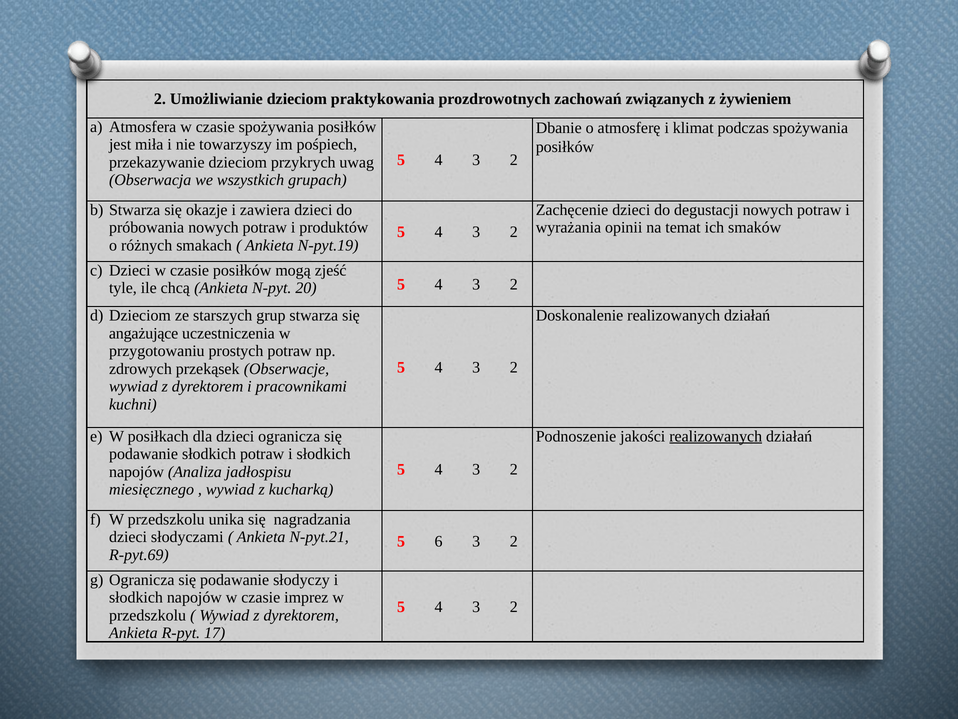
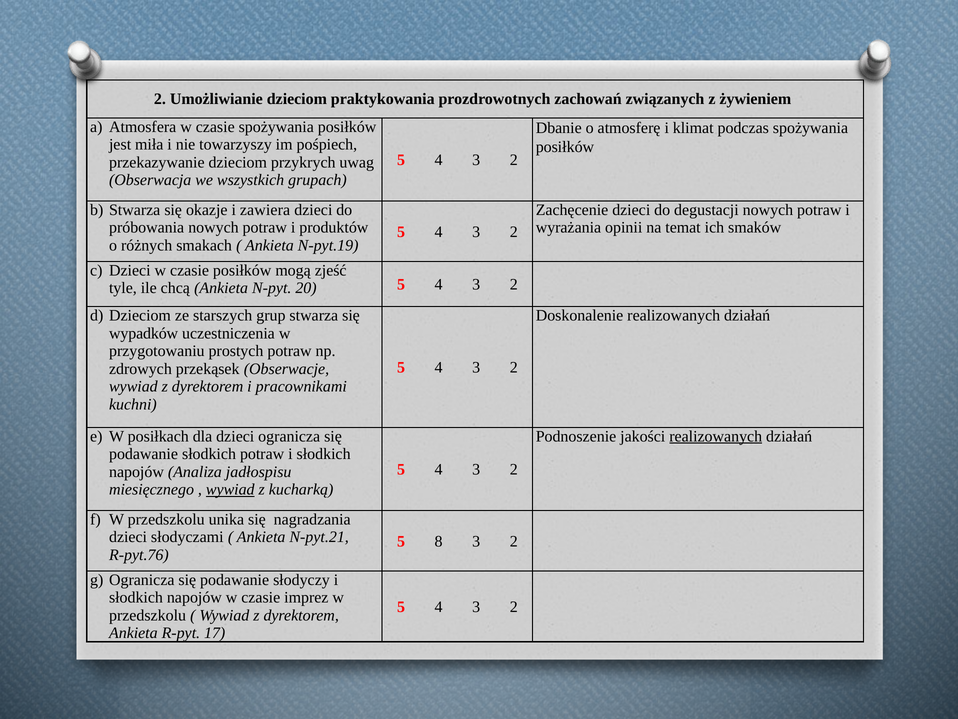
angażujące: angażujące -> wypadków (144, 333)
wywiad underline: none -> present (230, 489)
6: 6 -> 8 (439, 541)
R-pyt.69: R-pyt.69 -> R-pyt.76 (139, 554)
